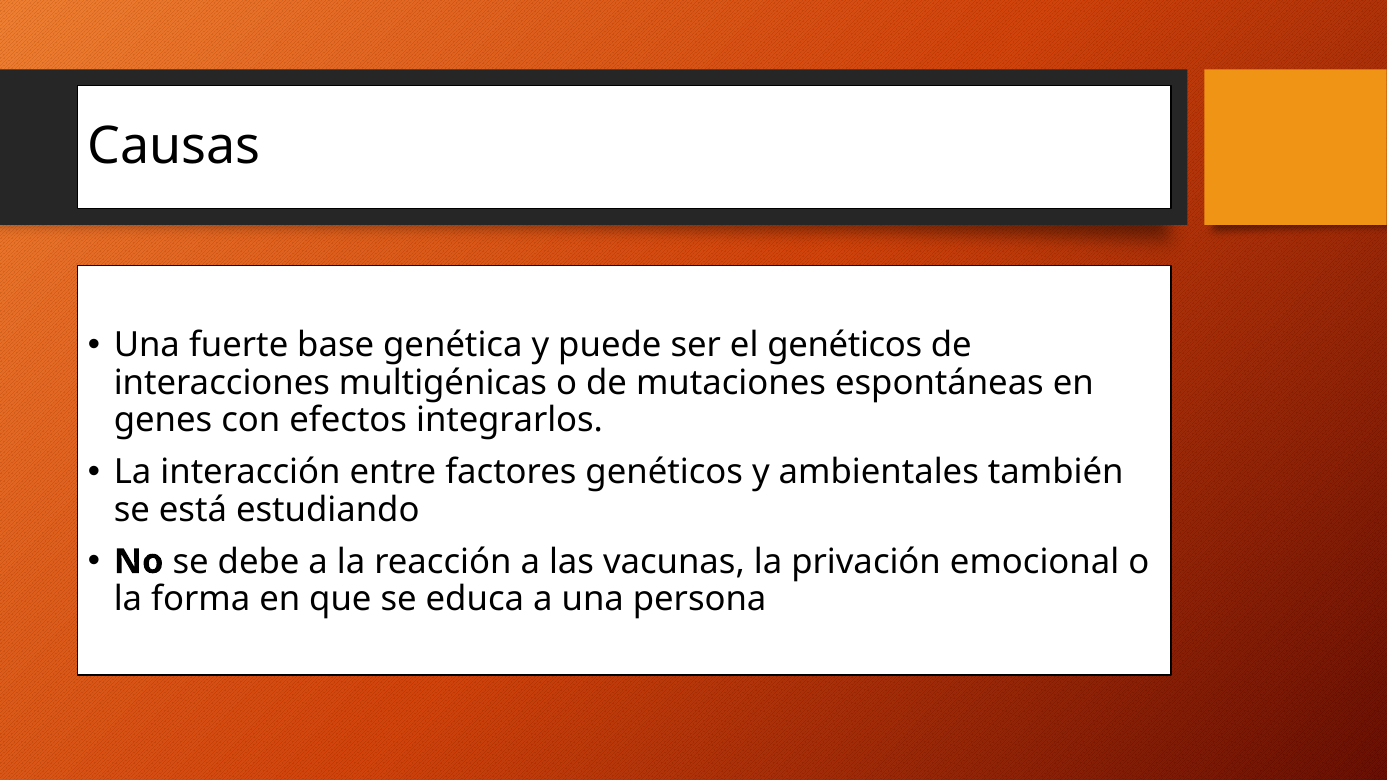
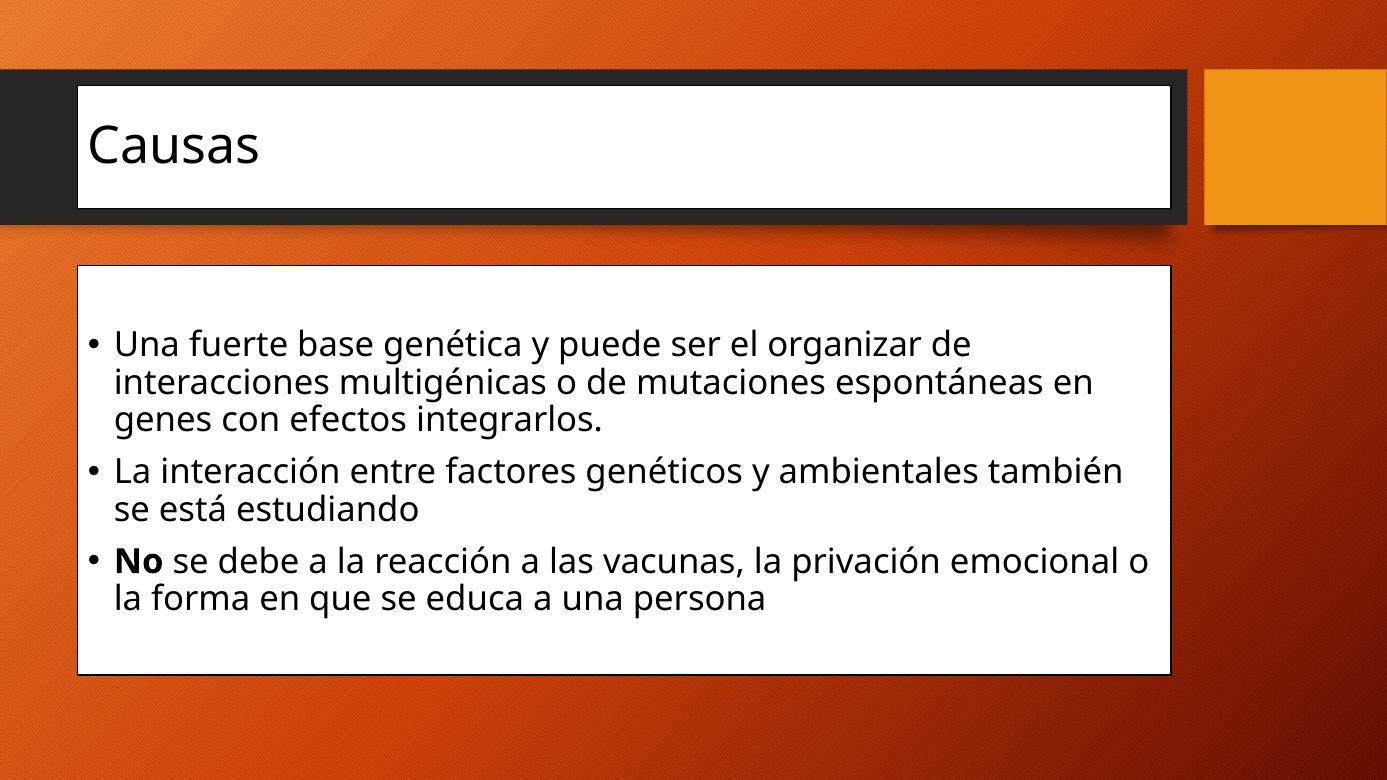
el genéticos: genéticos -> organizar (845, 346)
